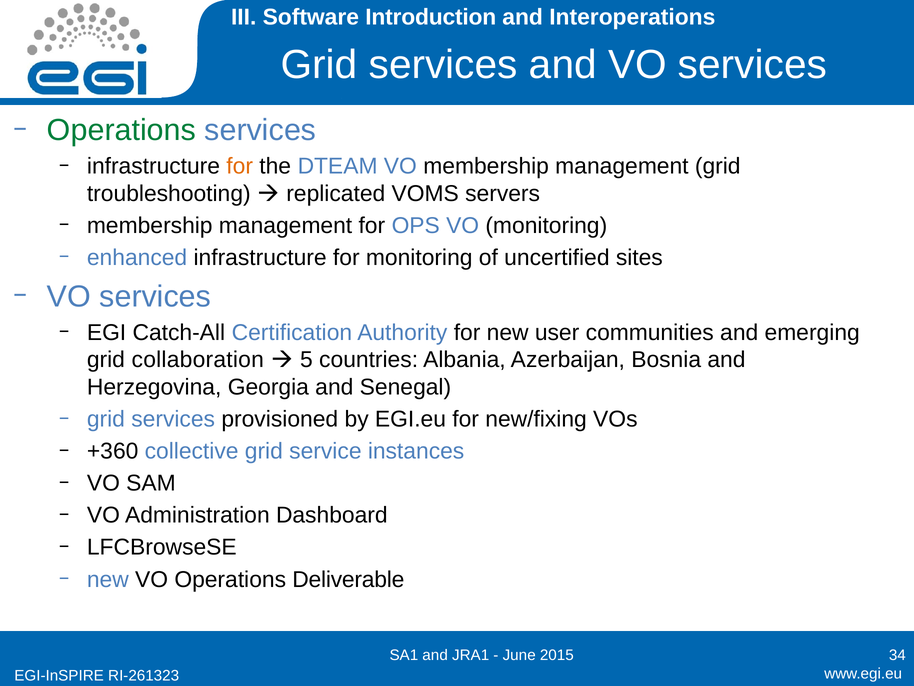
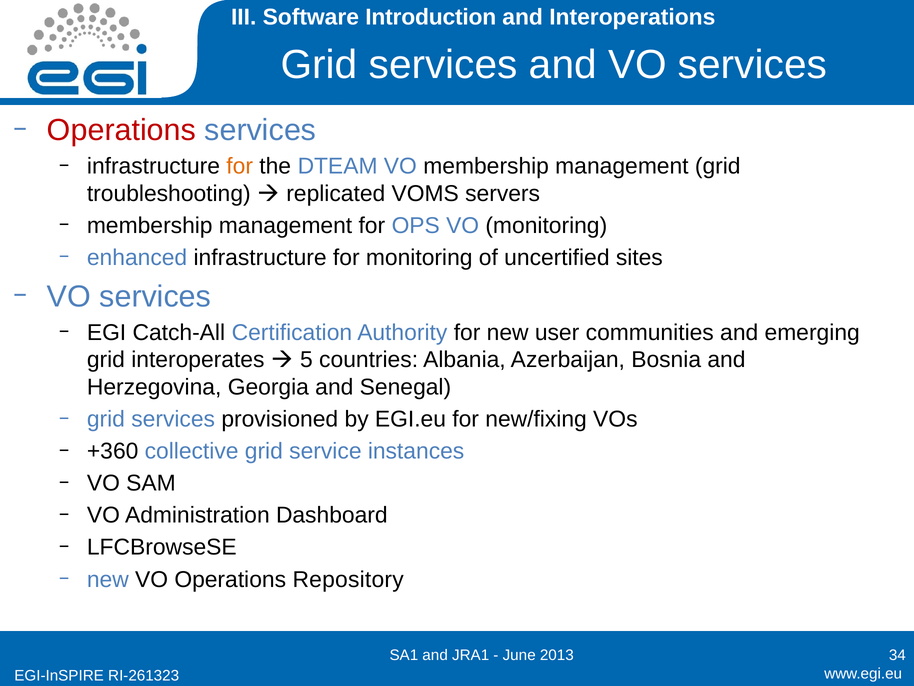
Operations colour: green -> red (121, 130)
collaboration: collaboration -> interoperates (198, 360)
Deliverable: Deliverable -> Repository (348, 579)
2015: 2015 -> 2013 (557, 655)
